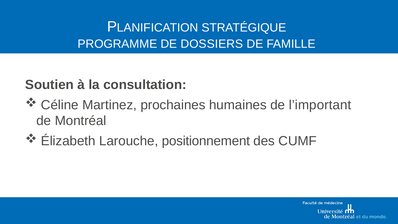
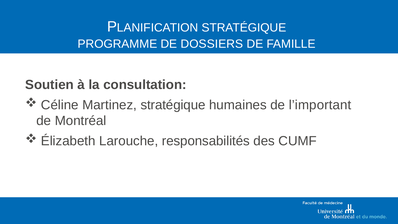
Martinez prochaines: prochaines -> stratégique (173, 105)
positionnement: positionnement -> responsabilités (206, 141)
